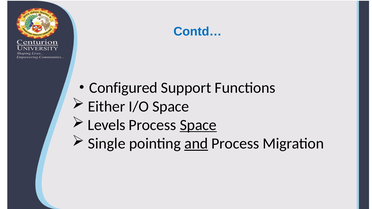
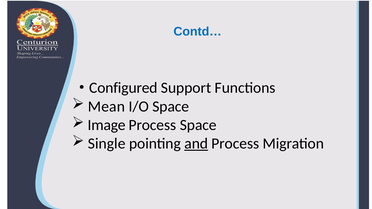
Either: Either -> Mean (106, 107)
Levels: Levels -> Image (107, 125)
Space underline: present -> none (198, 125)
